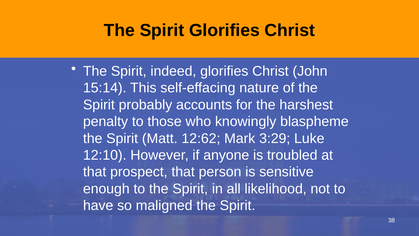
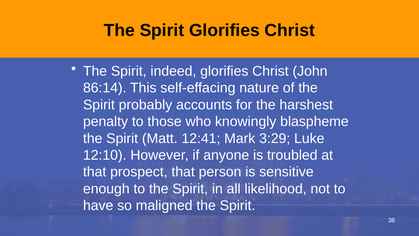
15:14: 15:14 -> 86:14 (105, 88)
12:62: 12:62 -> 12:41 (201, 138)
